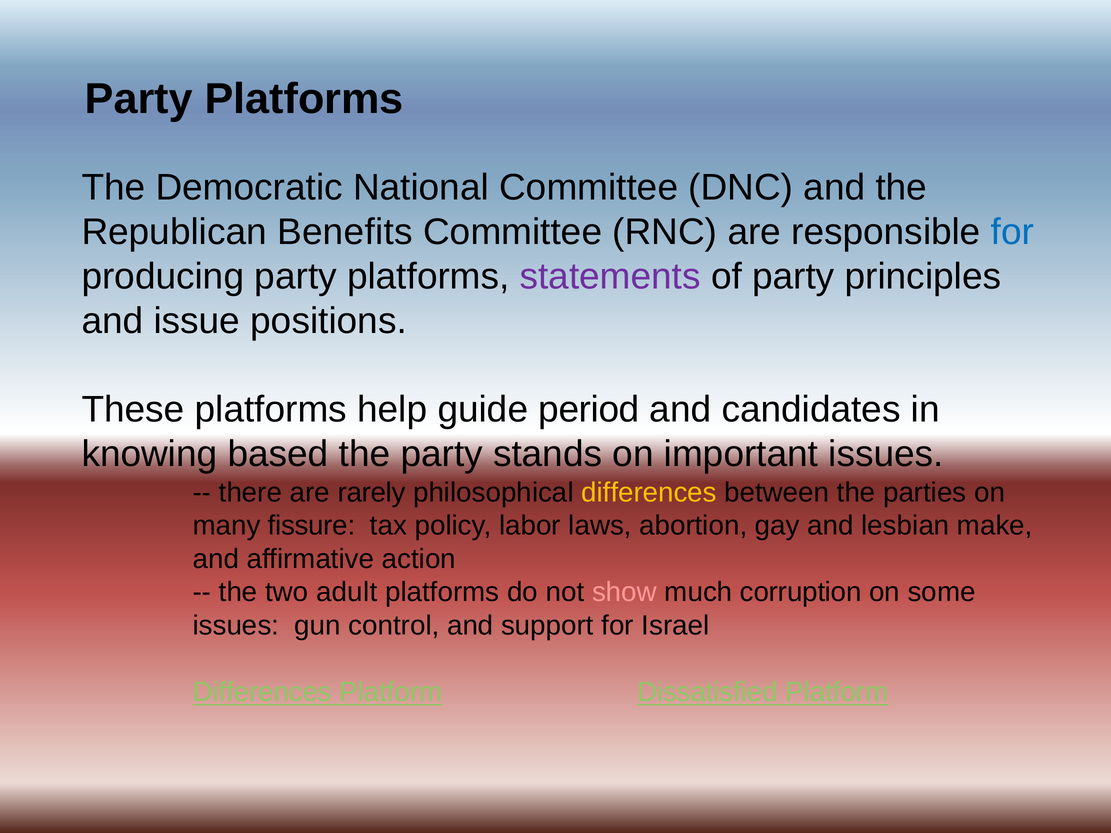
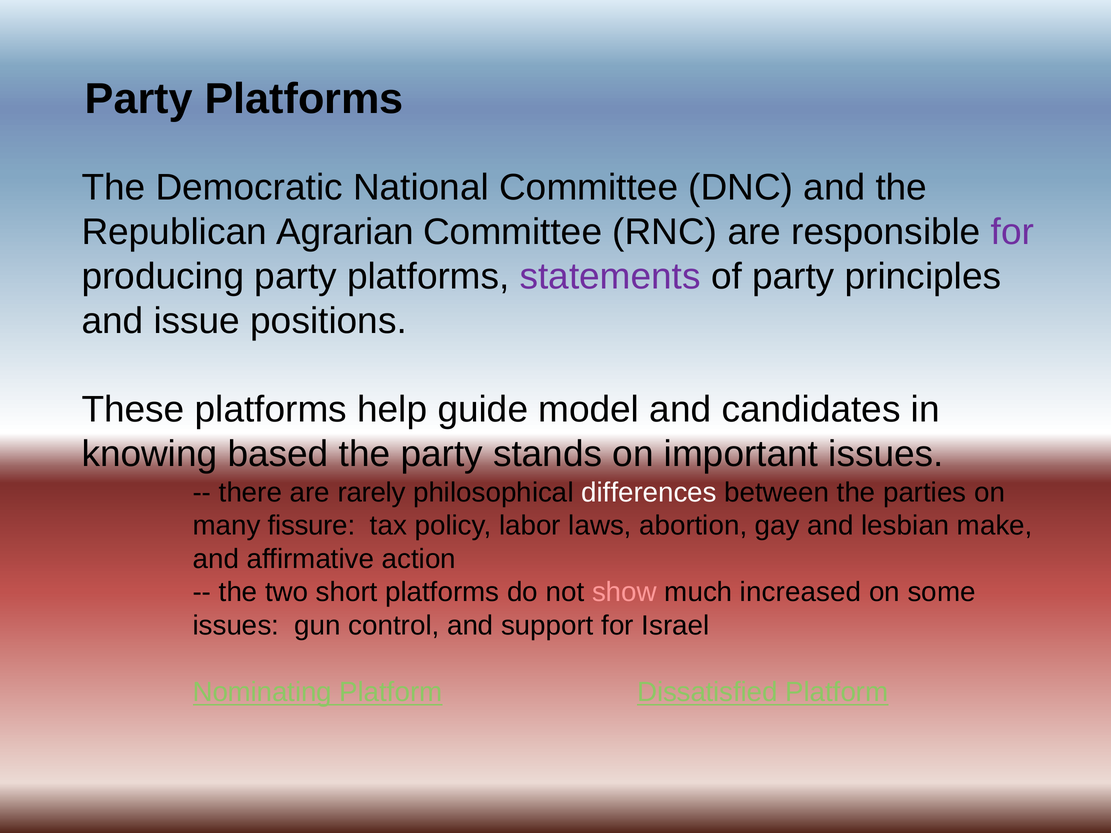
Benefits: Benefits -> Agrarian (345, 232)
for colour: blue -> purple (1012, 232)
period: period -> model (589, 410)
differences colour: yellow -> white (649, 492)
adult: adult -> short (347, 592)
corruption: corruption -> increased (801, 592)
Differences: Differences -> Nominating (262, 692)
